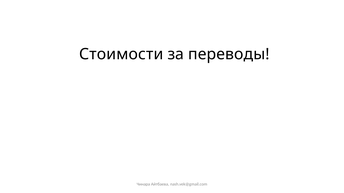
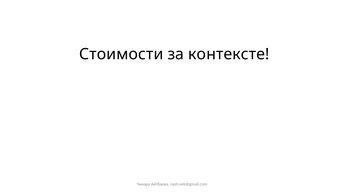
переводы: переводы -> контексте (229, 54)
